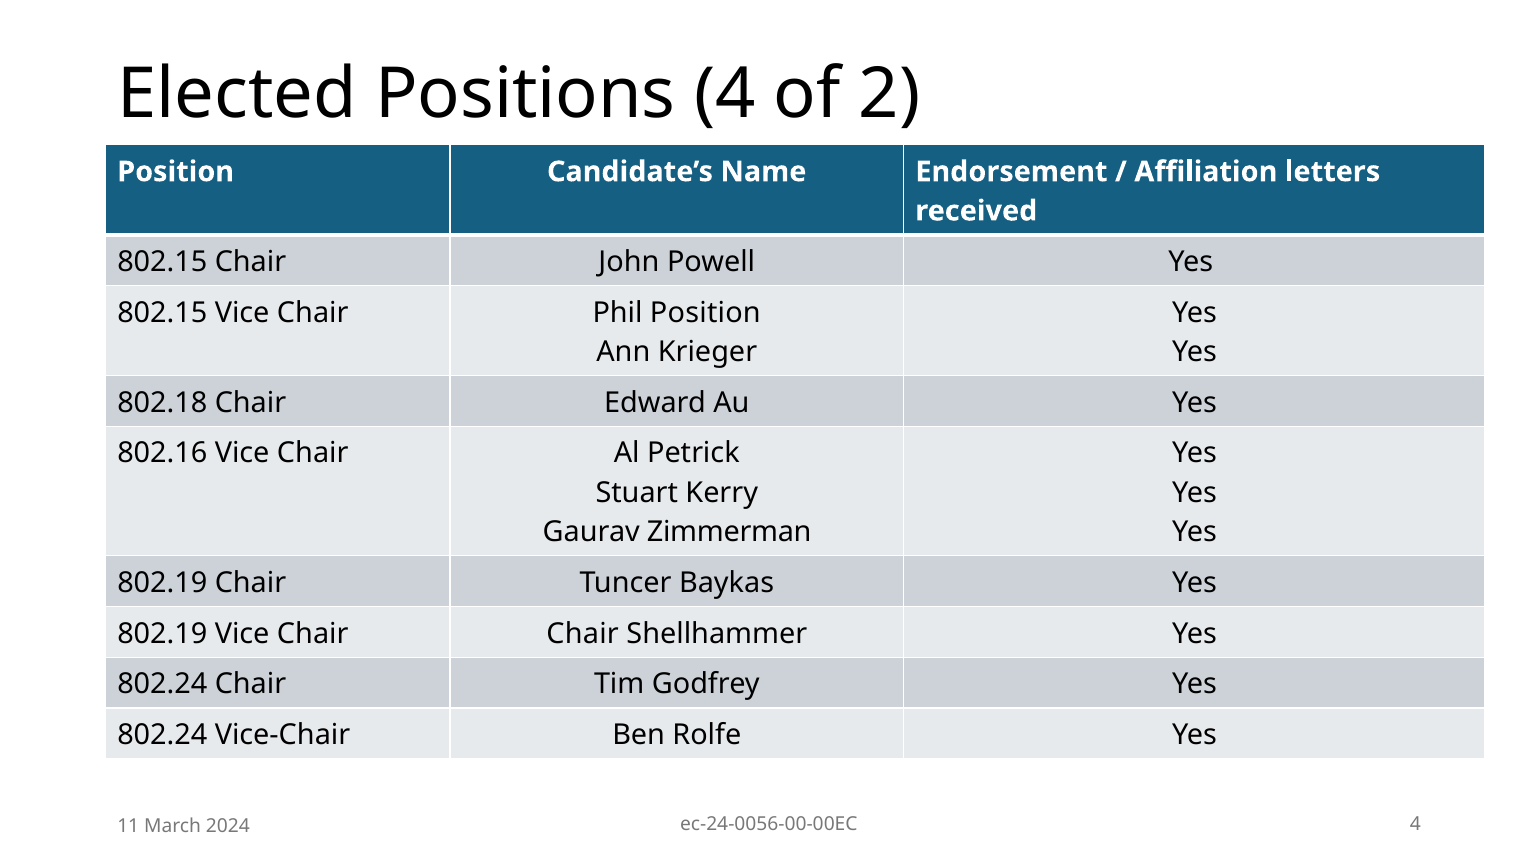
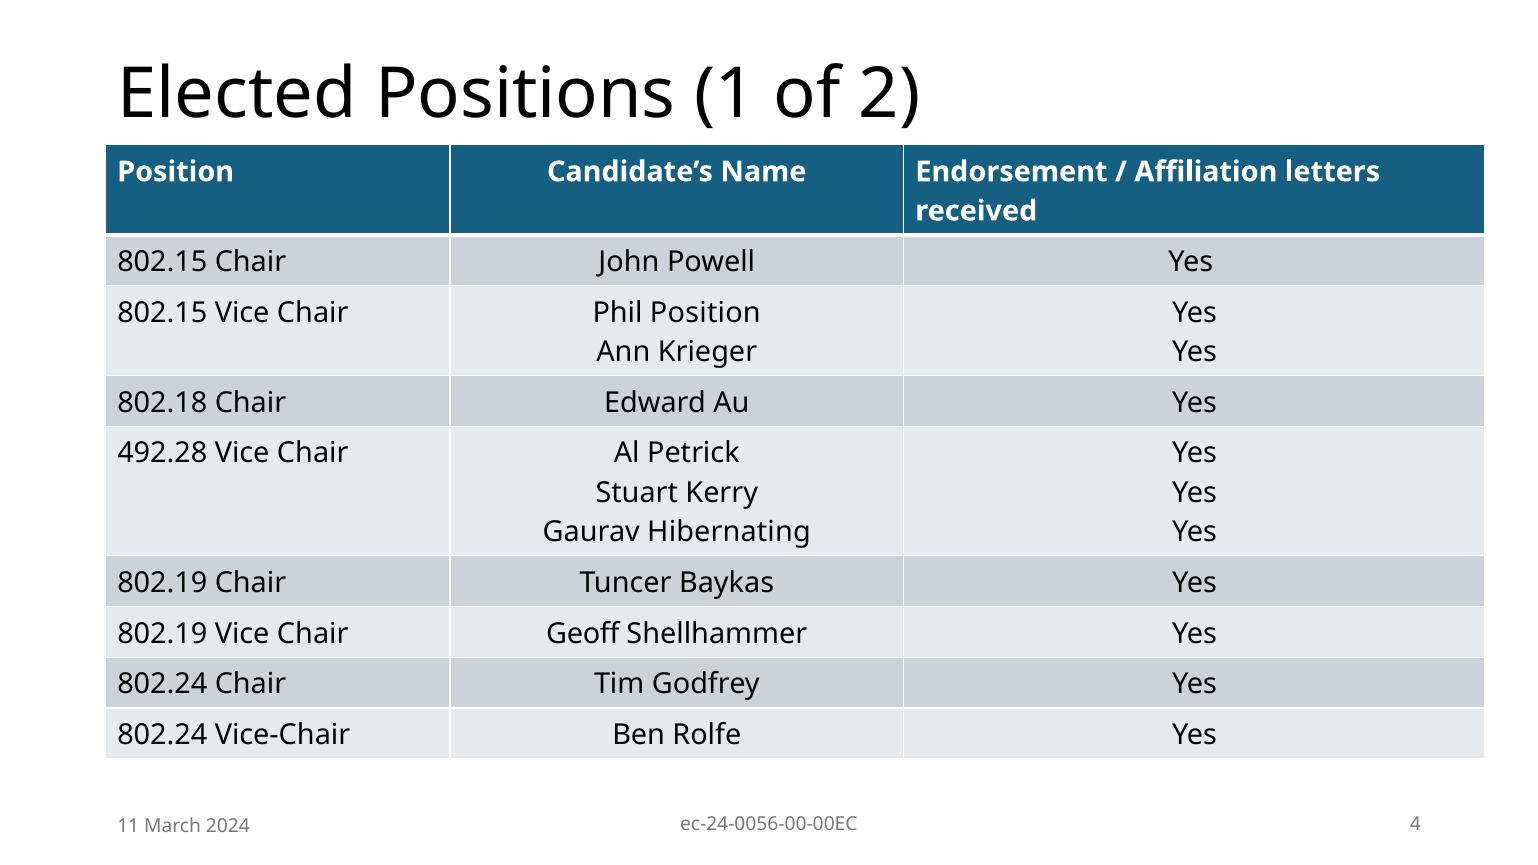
Positions 4: 4 -> 1 (725, 94)
802.16: 802.16 -> 492.28 (162, 454)
Zimmerman: Zimmerman -> Hibernating (729, 532)
Chair Chair: Chair -> Geoff (583, 634)
